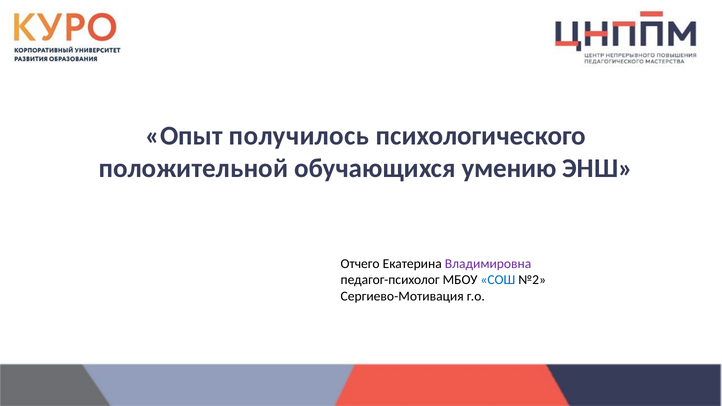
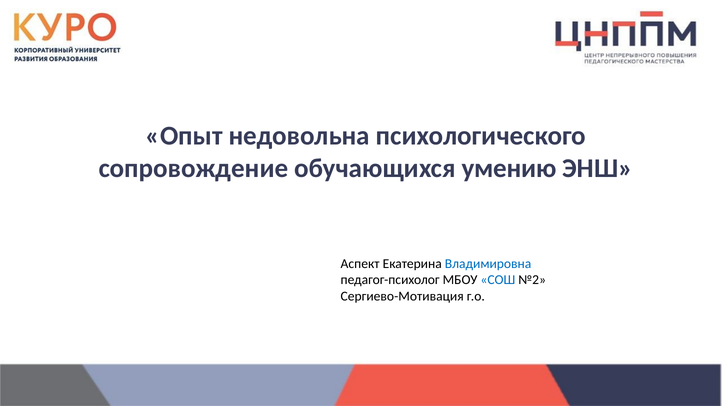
получилось: получилось -> недовольна (299, 136)
положительной: положительной -> сопровождение (193, 168)
Отчего: Отчего -> Аспект (360, 264)
Владимировна colour: purple -> blue (488, 264)
